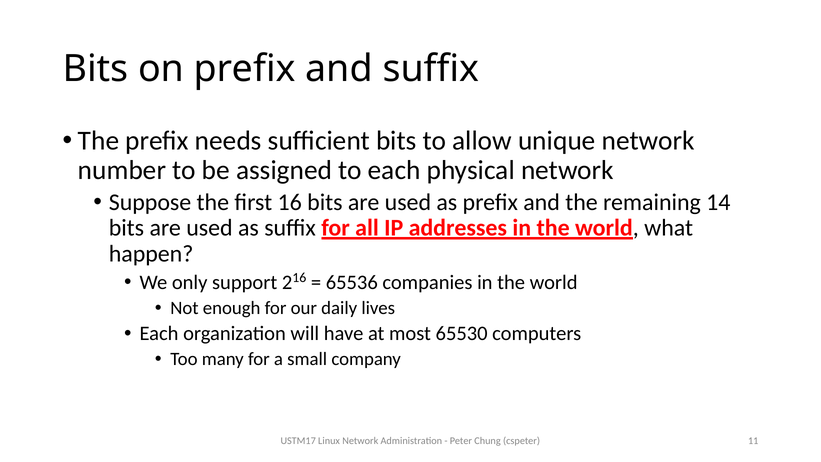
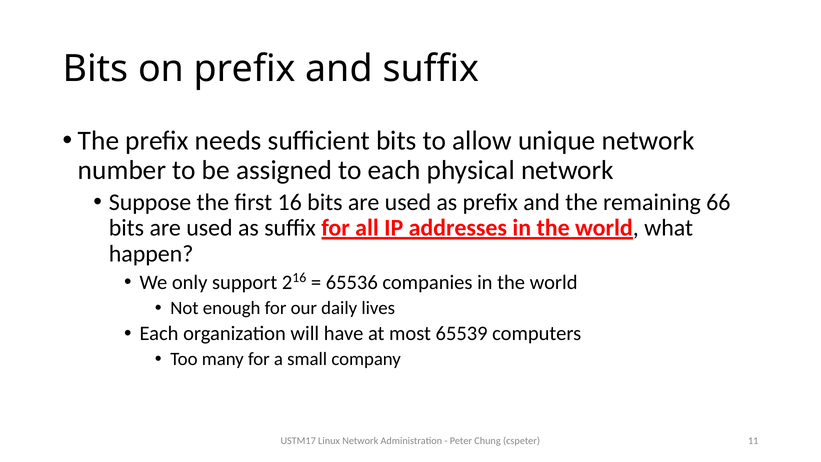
14: 14 -> 66 (718, 202)
65530: 65530 -> 65539 (462, 333)
